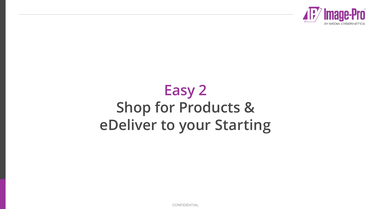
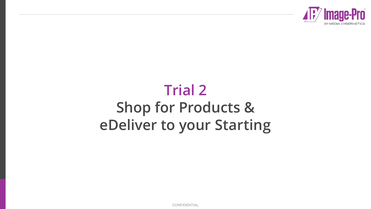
Easy: Easy -> Trial (180, 90)
